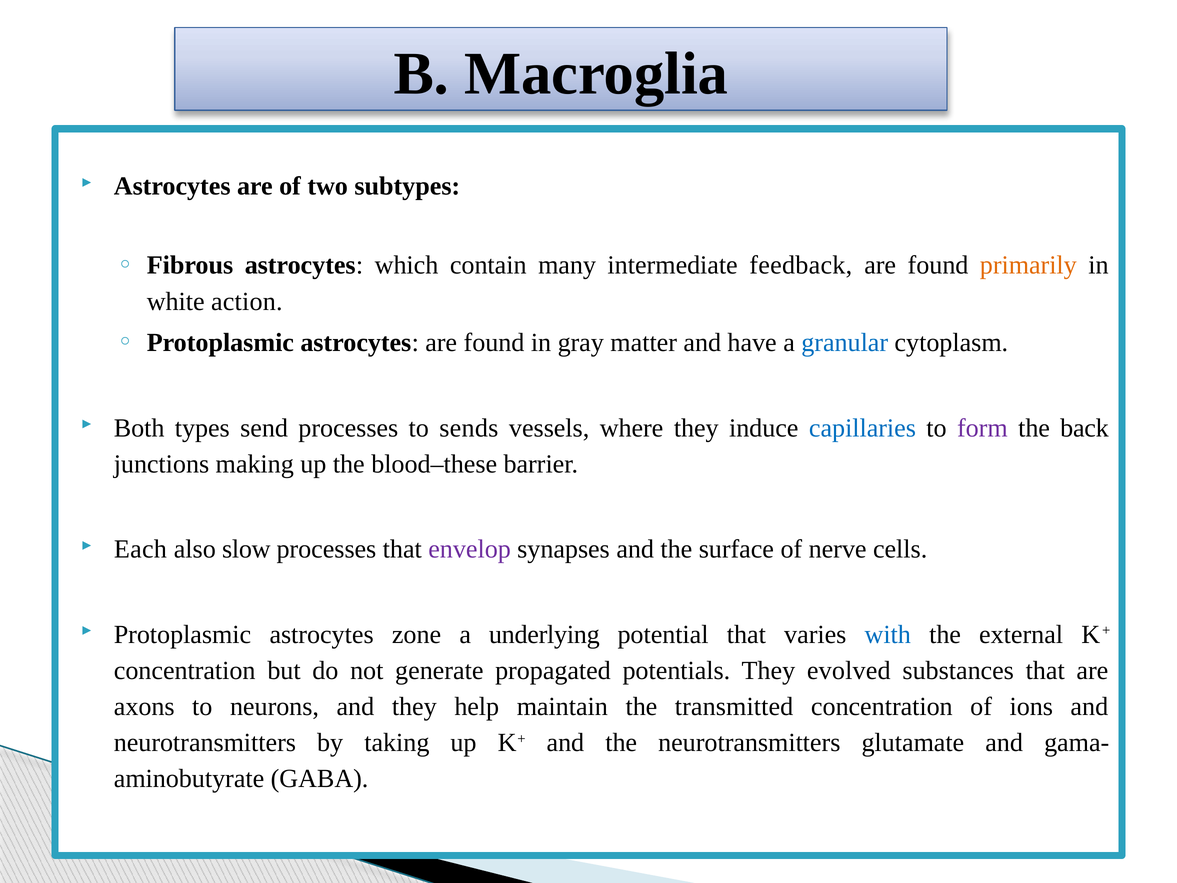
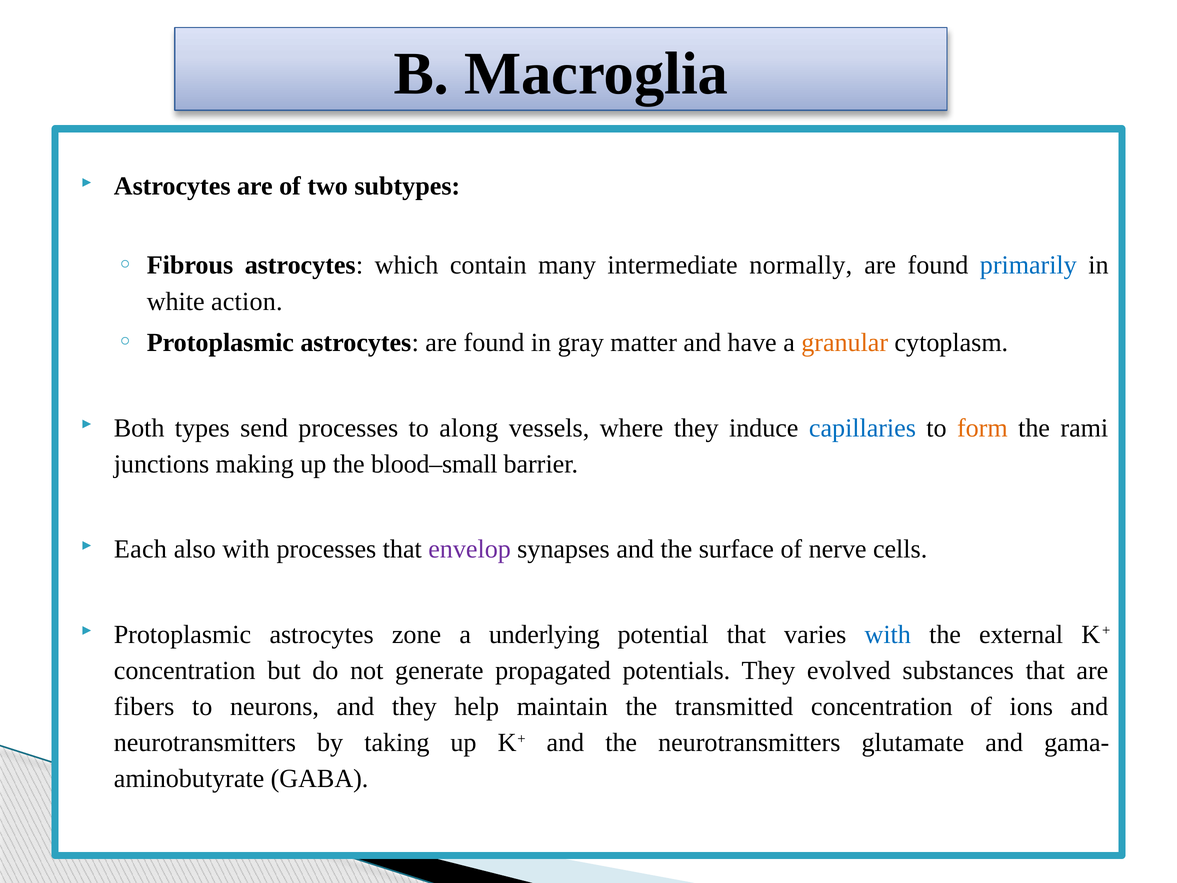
feedback: feedback -> normally (801, 265)
primarily colour: orange -> blue (1028, 265)
granular colour: blue -> orange (845, 343)
sends: sends -> along (469, 428)
form colour: purple -> orange (982, 428)
back: back -> rami (1084, 428)
blood–these: blood–these -> blood–small (434, 464)
also slow: slow -> with (246, 549)
axons: axons -> fibers (144, 706)
